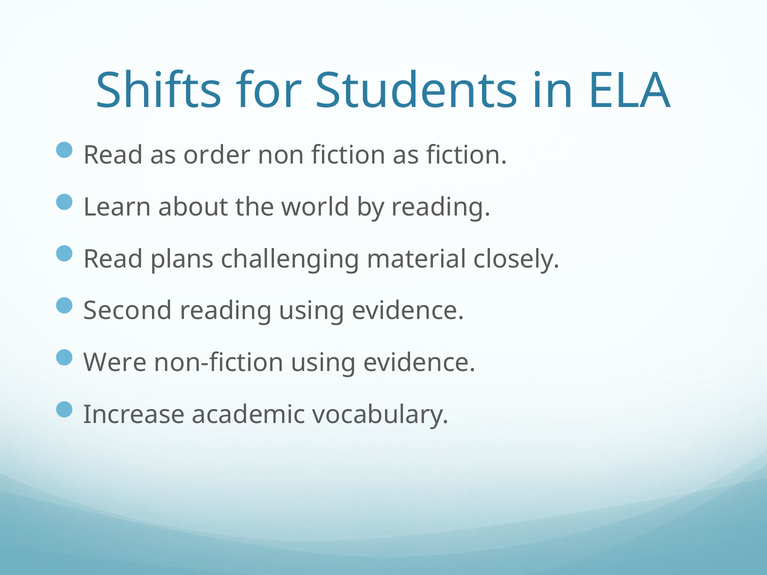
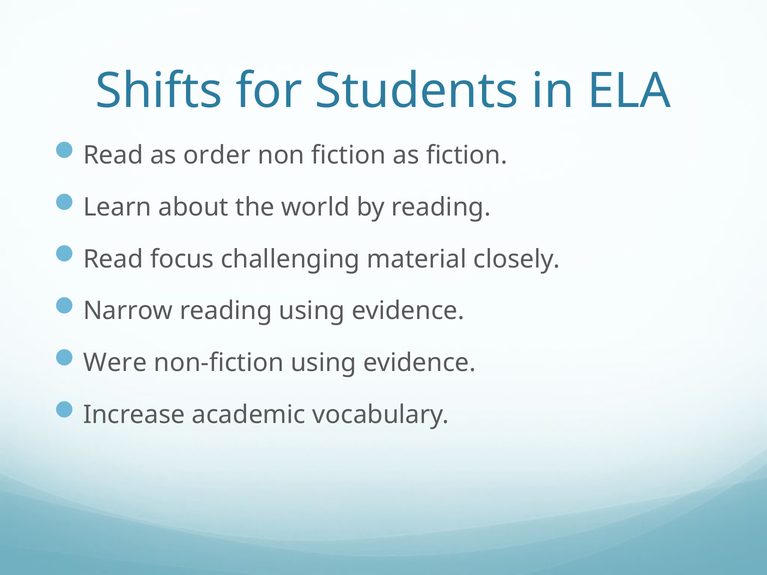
plans: plans -> focus (182, 259)
Second: Second -> Narrow (128, 311)
